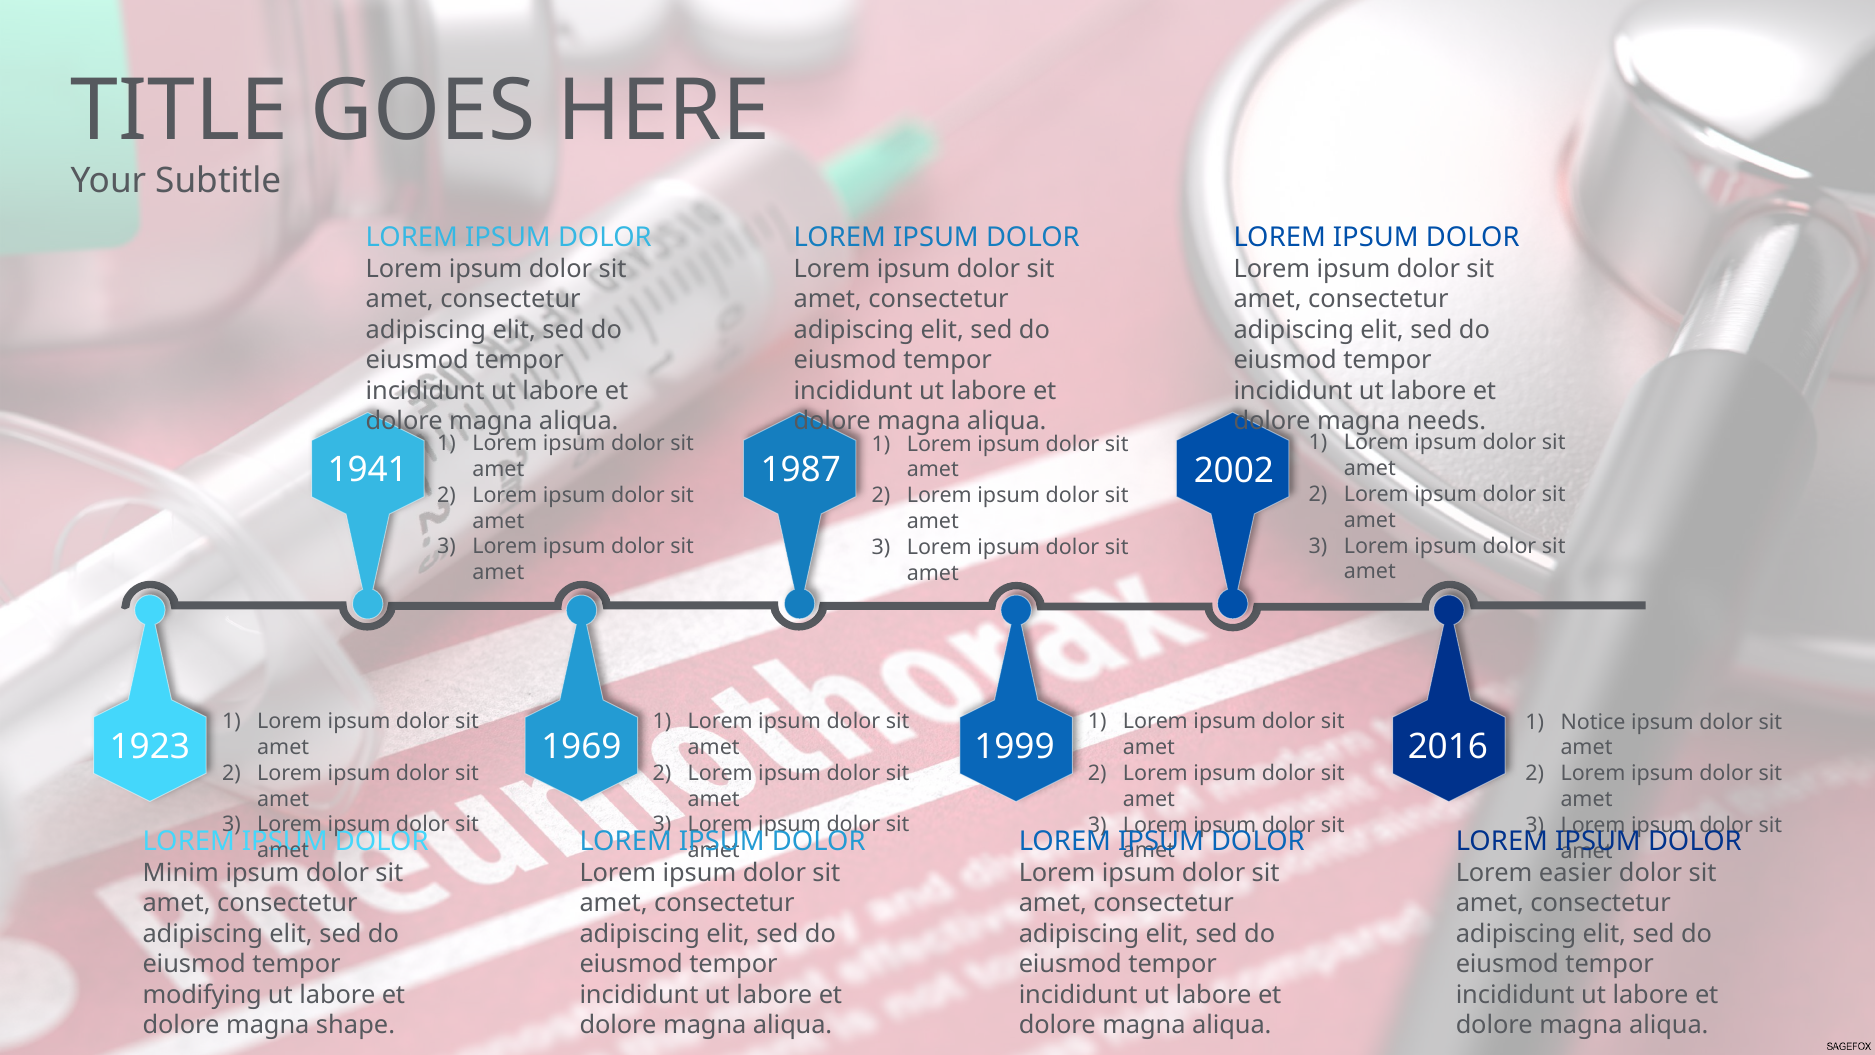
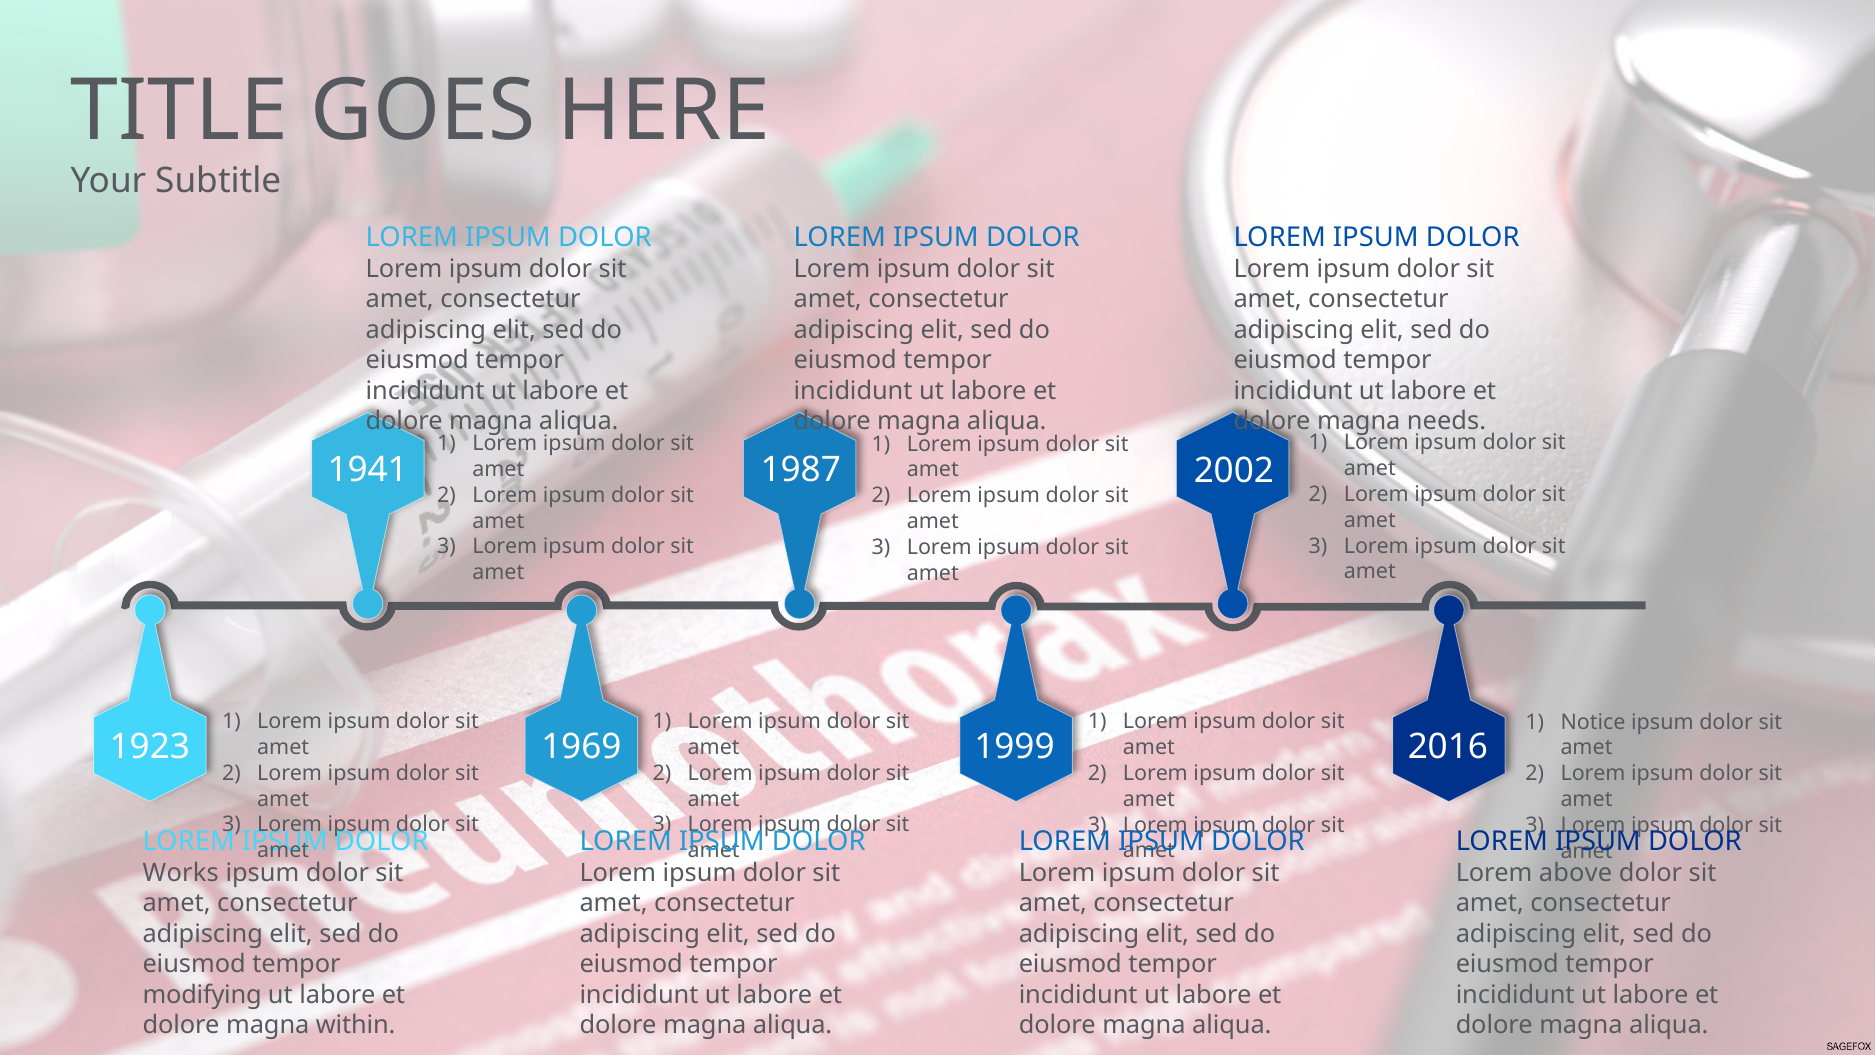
Minim: Minim -> Works (181, 872)
easier: easier -> above (1576, 872)
shape: shape -> within (356, 1025)
